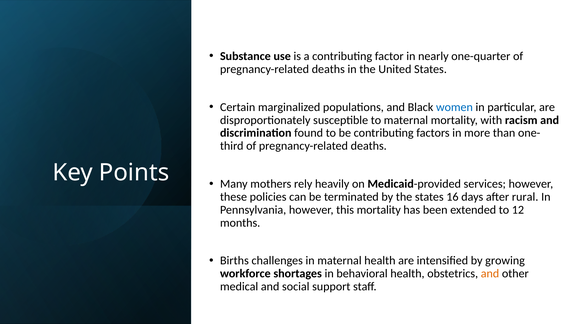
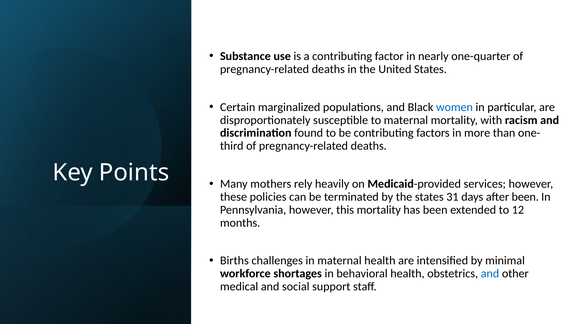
16: 16 -> 31 (452, 197)
after rural: rural -> been (525, 197)
growing: growing -> minimal (505, 261)
and colour: orange -> blue (490, 274)
